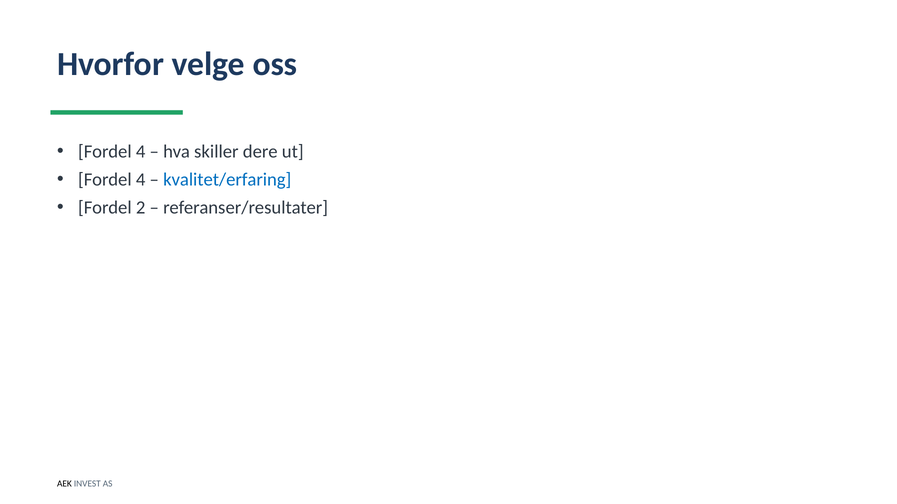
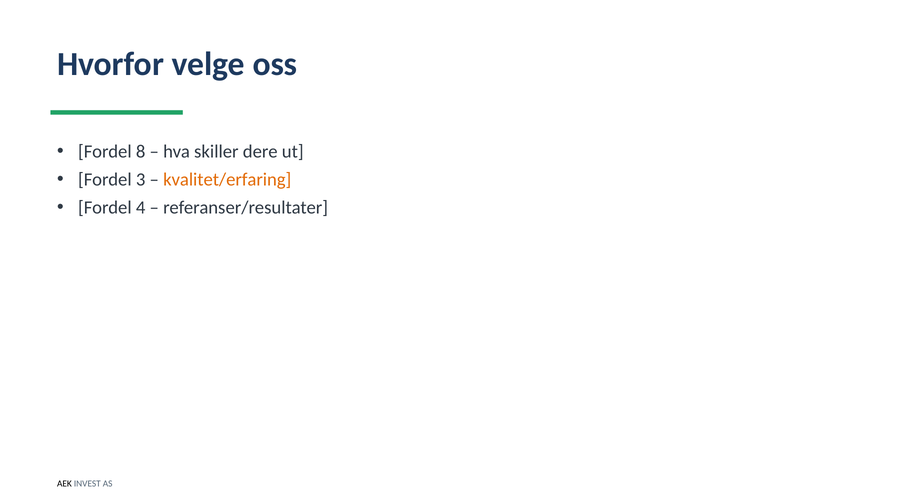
4: 4 -> 8 (141, 152)
4: 4 -> 3 (141, 180)
kvalitet/erfaring colour: blue -> orange (227, 180)
2: 2 -> 4 (141, 208)
